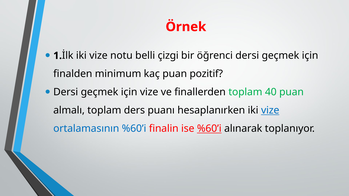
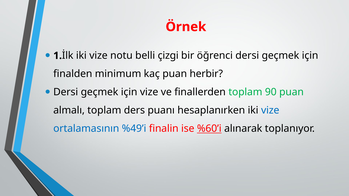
pozitif: pozitif -> herbir (206, 74)
40: 40 -> 90 (271, 92)
vize underline: present -> none (270, 111)
ortalamasının %60’i: %60’i -> %49’i (134, 129)
